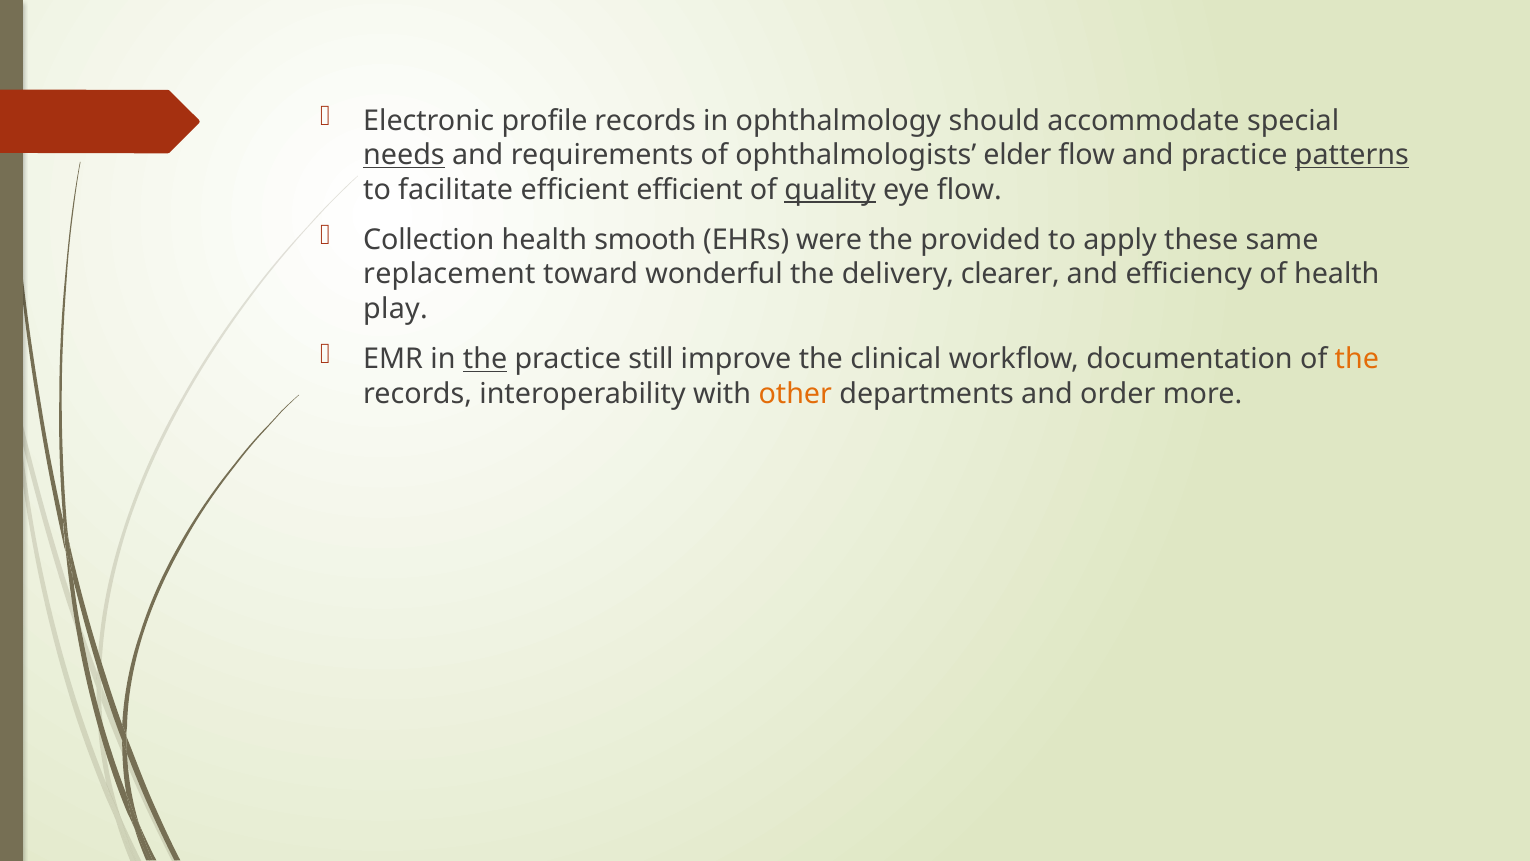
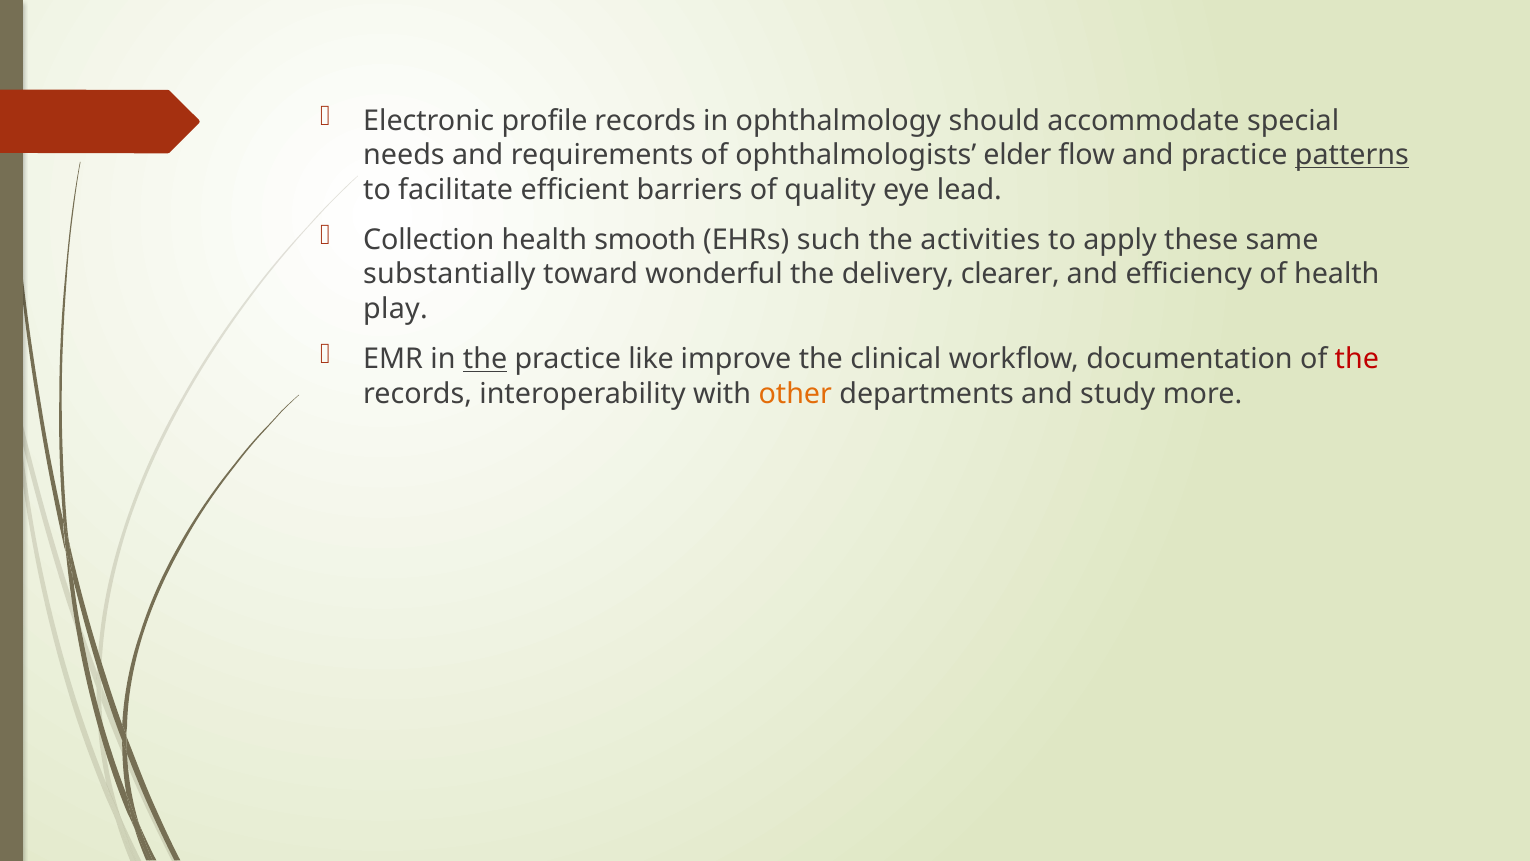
needs underline: present -> none (404, 155)
efficient efficient: efficient -> barriers (690, 189)
quality underline: present -> none (830, 189)
eye flow: flow -> lead (969, 189)
were: were -> such (829, 240)
provided: provided -> activities (980, 240)
replacement: replacement -> substantially (449, 274)
still: still -> like (651, 359)
the colour: orange -> red (1357, 359)
order: order -> study (1118, 393)
